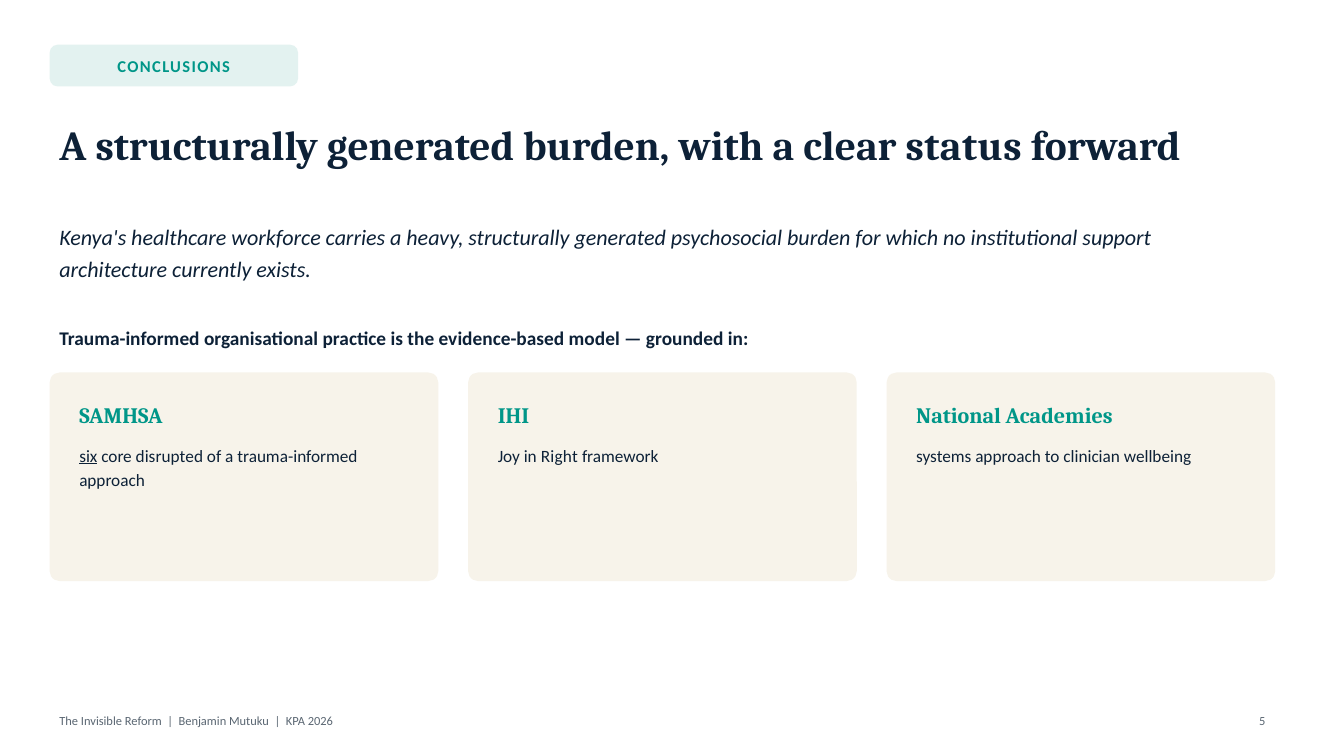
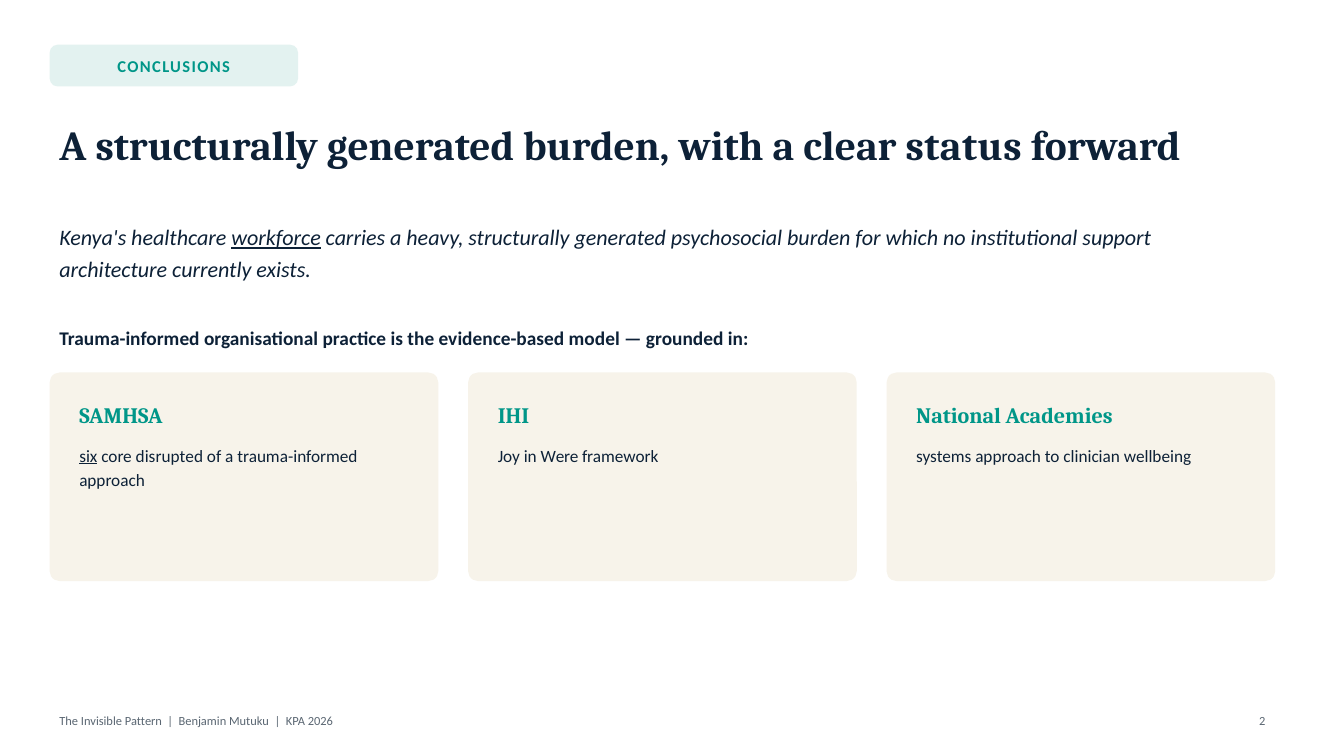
workforce underline: none -> present (276, 239)
Right: Right -> Were (560, 457)
Reform: Reform -> Pattern (143, 721)
5: 5 -> 2 (1262, 721)
